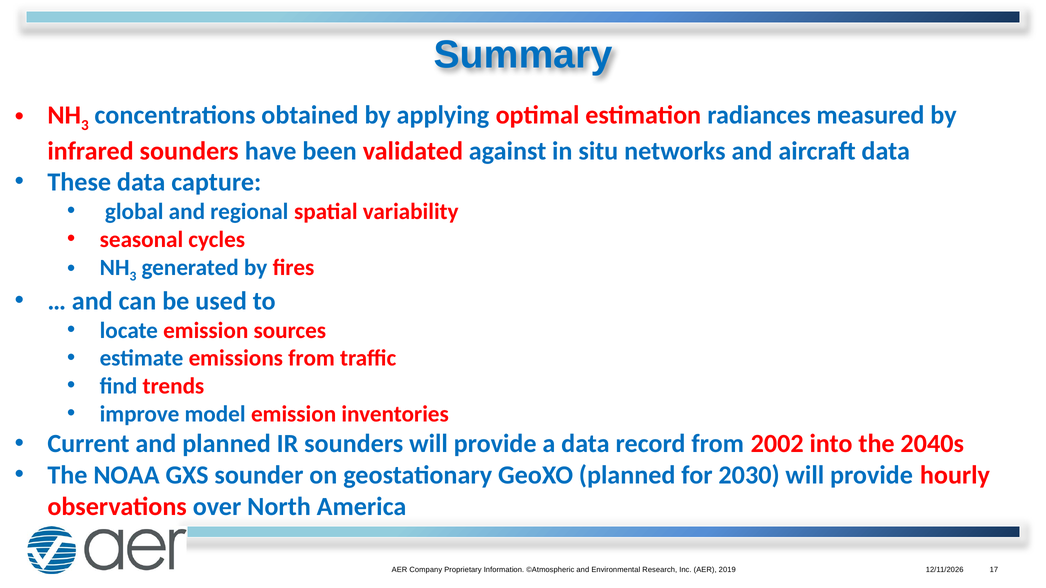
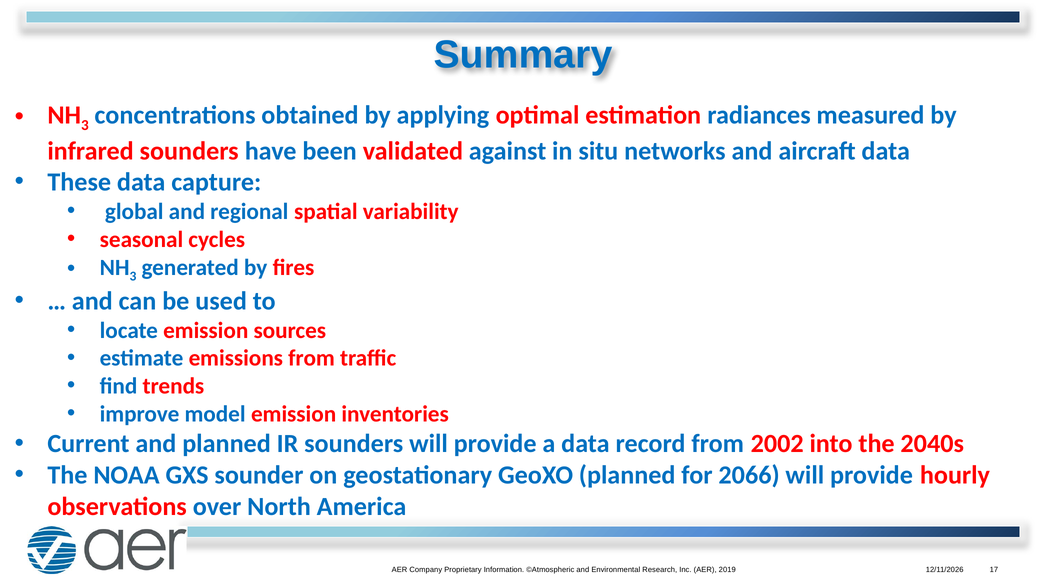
2030: 2030 -> 2066 (749, 475)
